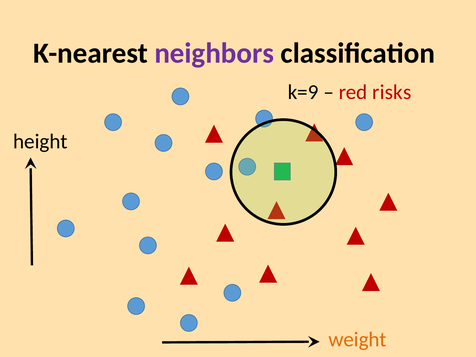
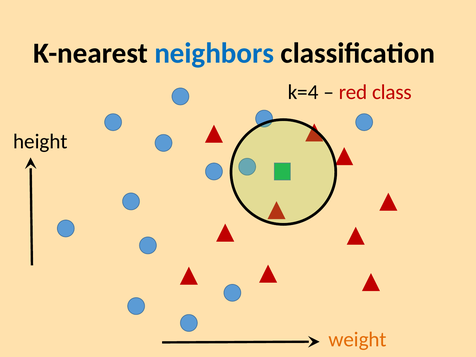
neighbors colour: purple -> blue (214, 53)
k=9: k=9 -> k=4 (303, 92)
risks: risks -> class (392, 92)
